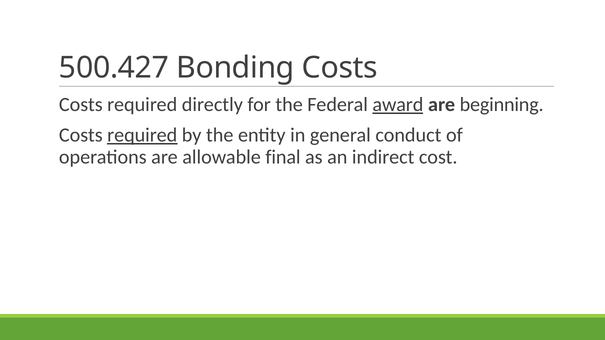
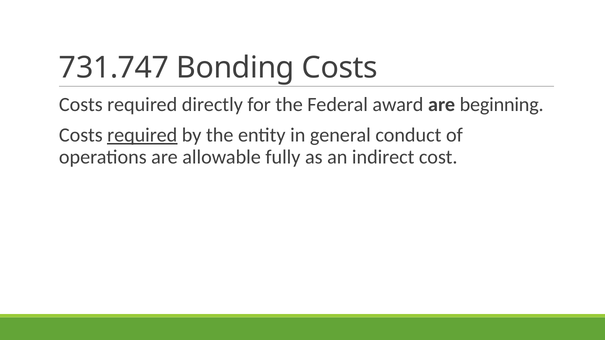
500.427: 500.427 -> 731.747 (114, 68)
award underline: present -> none (398, 105)
final: final -> fully (283, 157)
